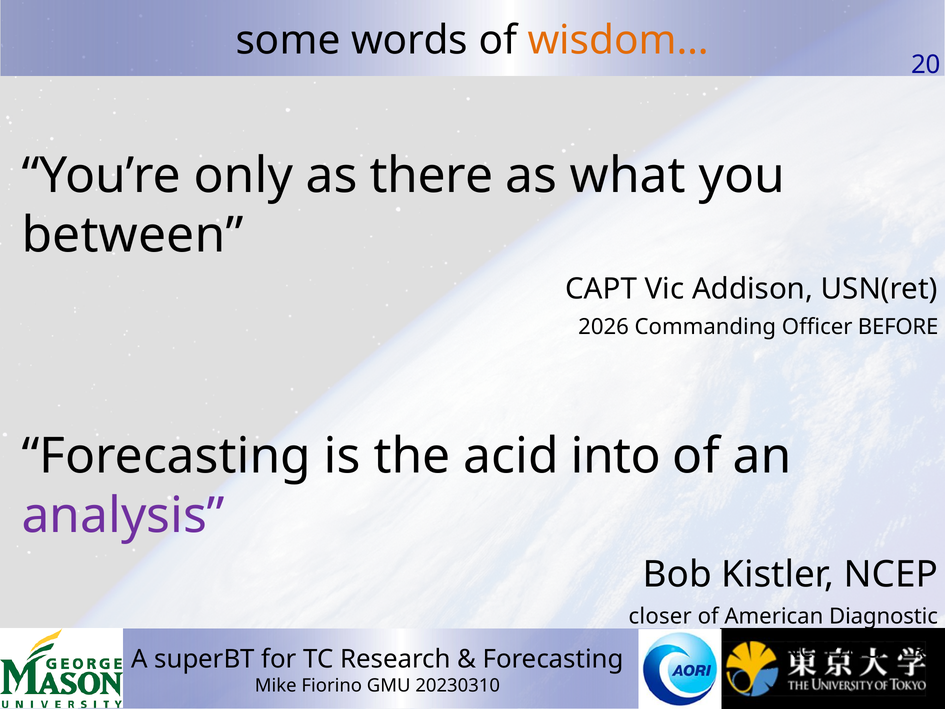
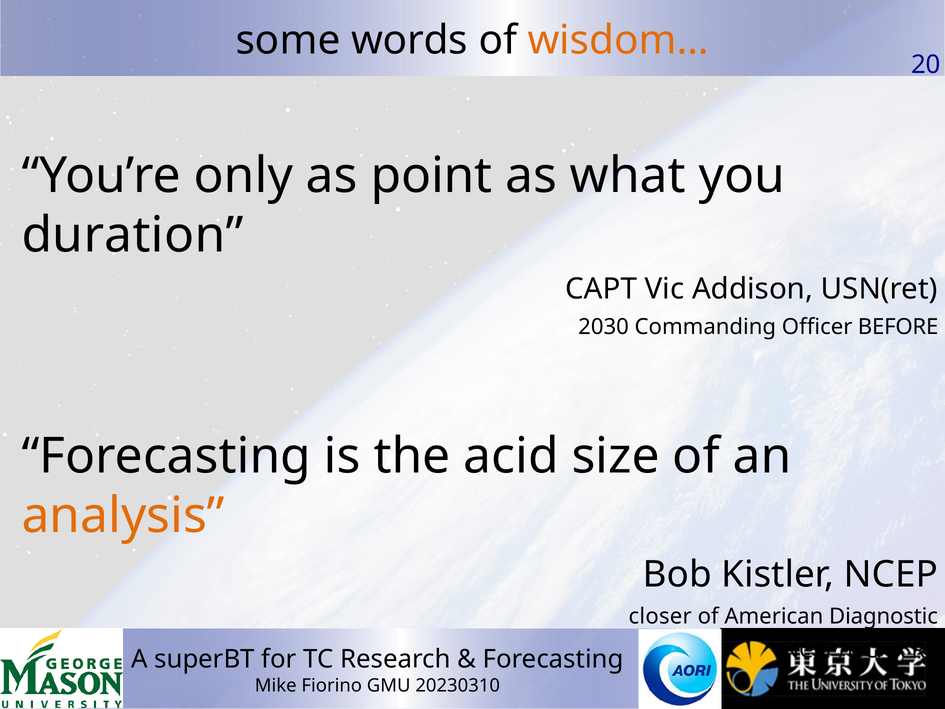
there: there -> point (432, 176)
between: between -> duration (133, 235)
2026: 2026 -> 2030 (604, 327)
into: into -> size (616, 456)
analysis colour: purple -> orange (123, 516)
